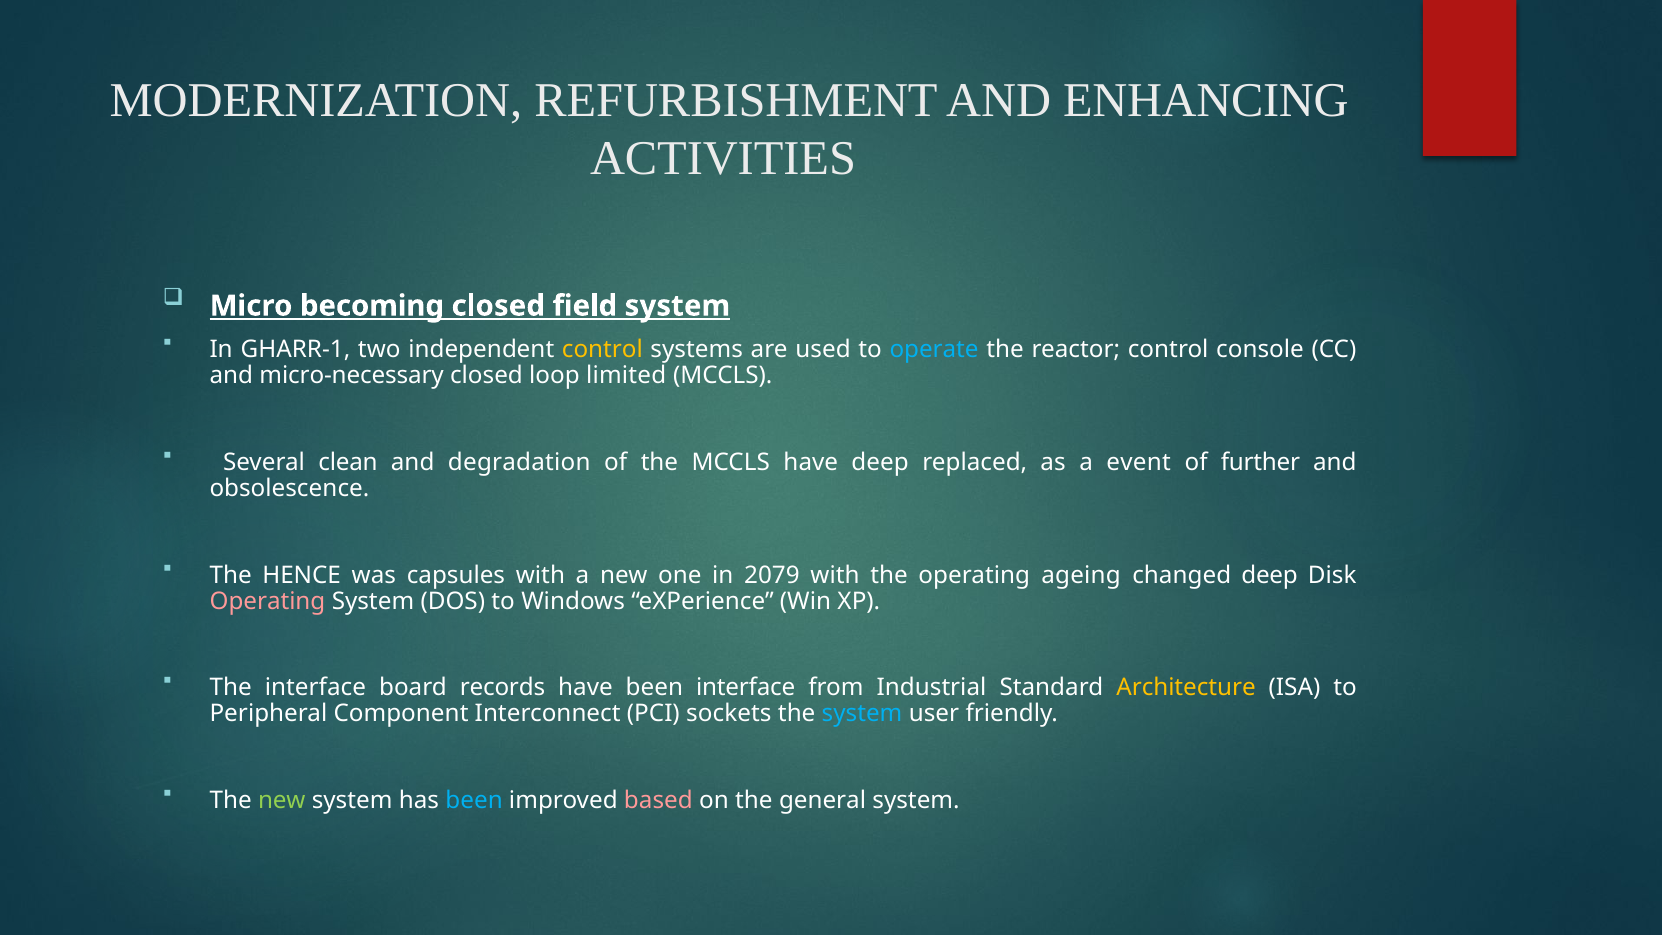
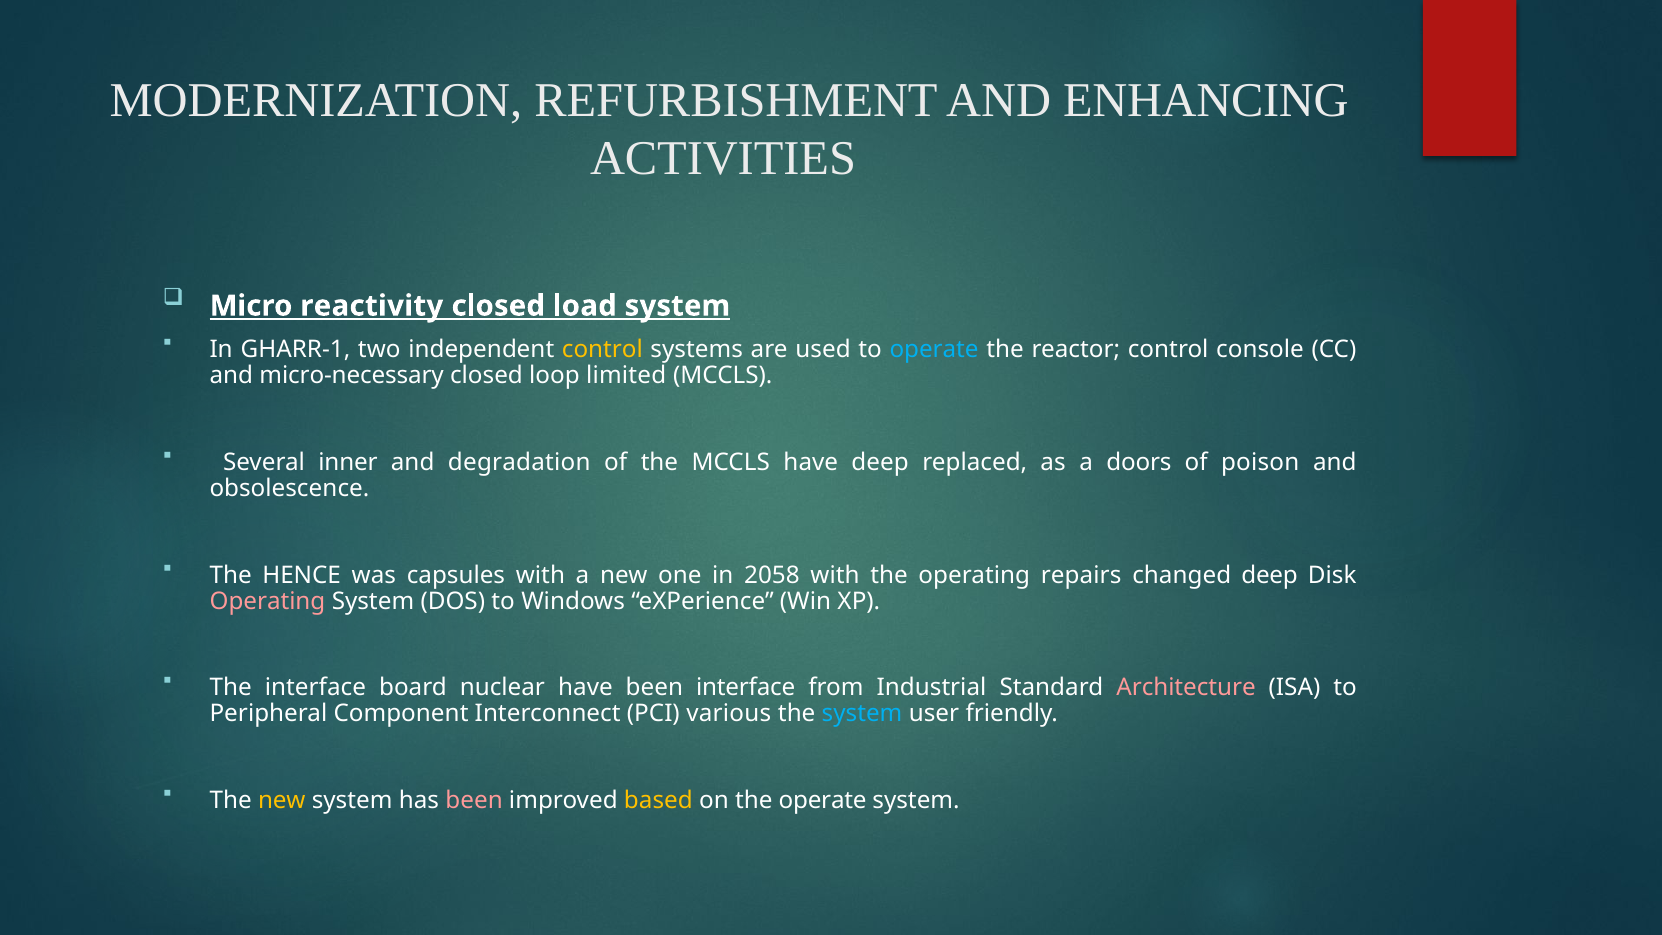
becoming: becoming -> reactivity (372, 306)
field: field -> load (585, 306)
clean: clean -> inner (348, 462)
event: event -> doors (1139, 462)
further: further -> poison (1260, 462)
2079: 2079 -> 2058 (772, 575)
ageing: ageing -> repairs (1081, 575)
records: records -> nuclear (502, 688)
Architecture colour: yellow -> pink (1186, 688)
sockets: sockets -> various (729, 714)
new colour: light green -> yellow (282, 800)
been colour: light blue -> pink (474, 800)
based colour: pink -> yellow (658, 800)
the general: general -> operate (823, 800)
